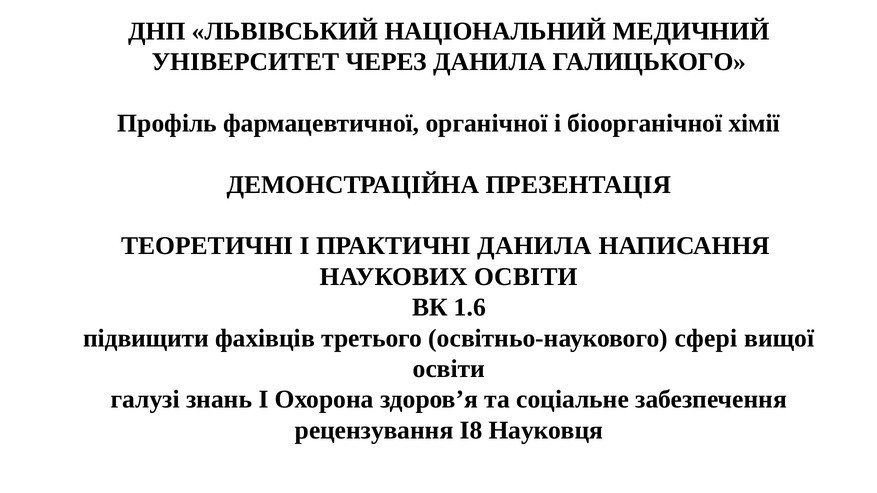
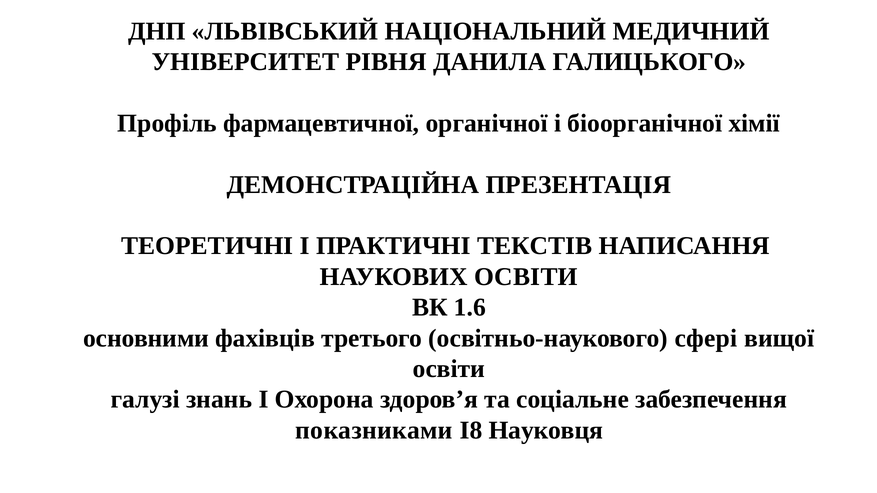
ЧЕРЕЗ: ЧЕРЕЗ -> РІВНЯ (386, 62)
ПРАКТИЧНІ ДАНИЛА: ДАНИЛА -> ТЕКСТІВ (535, 246)
підвищити: підвищити -> основними (146, 338)
рецензування: рецензування -> показниками (374, 430)
